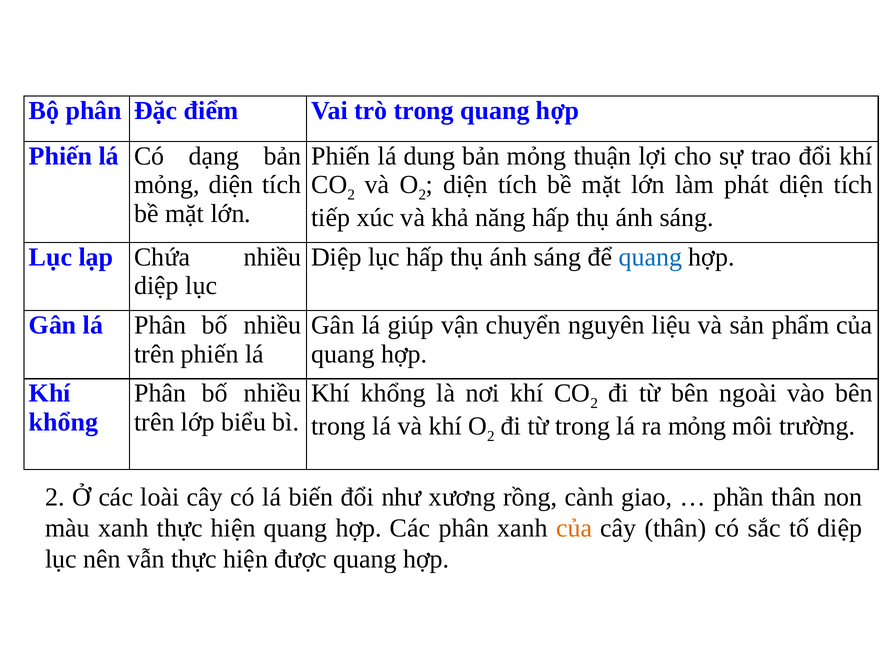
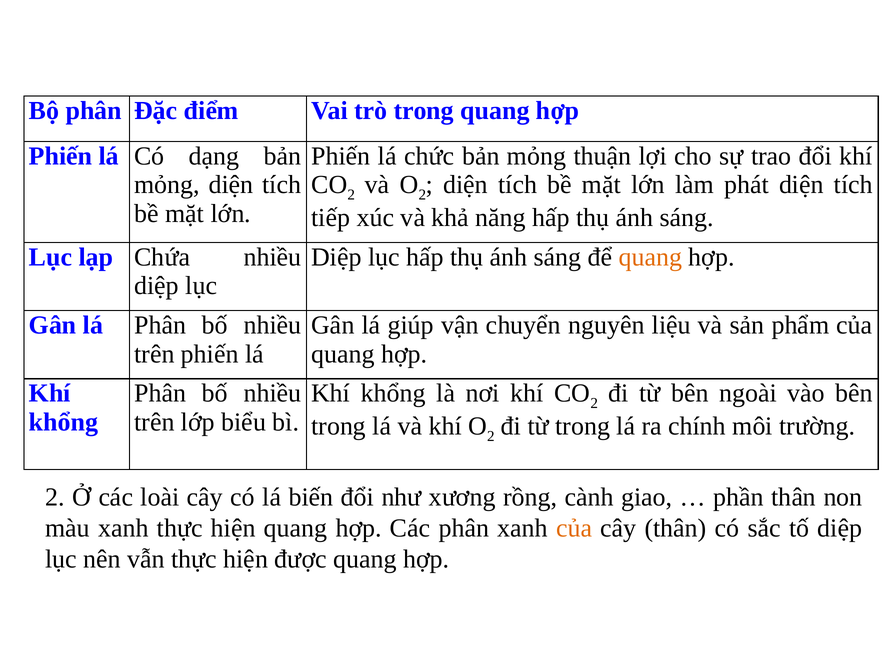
dung: dung -> chức (429, 156)
quang colour: blue -> orange (650, 257)
ra mỏng: mỏng -> chính (697, 426)
